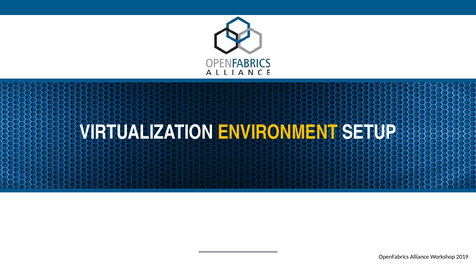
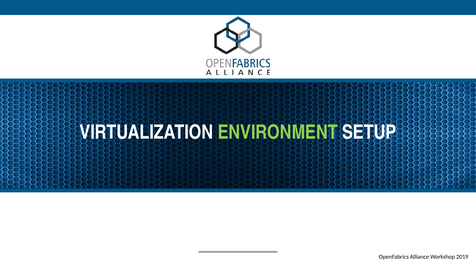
ENVIRONMENT colour: yellow -> light green (278, 133)
